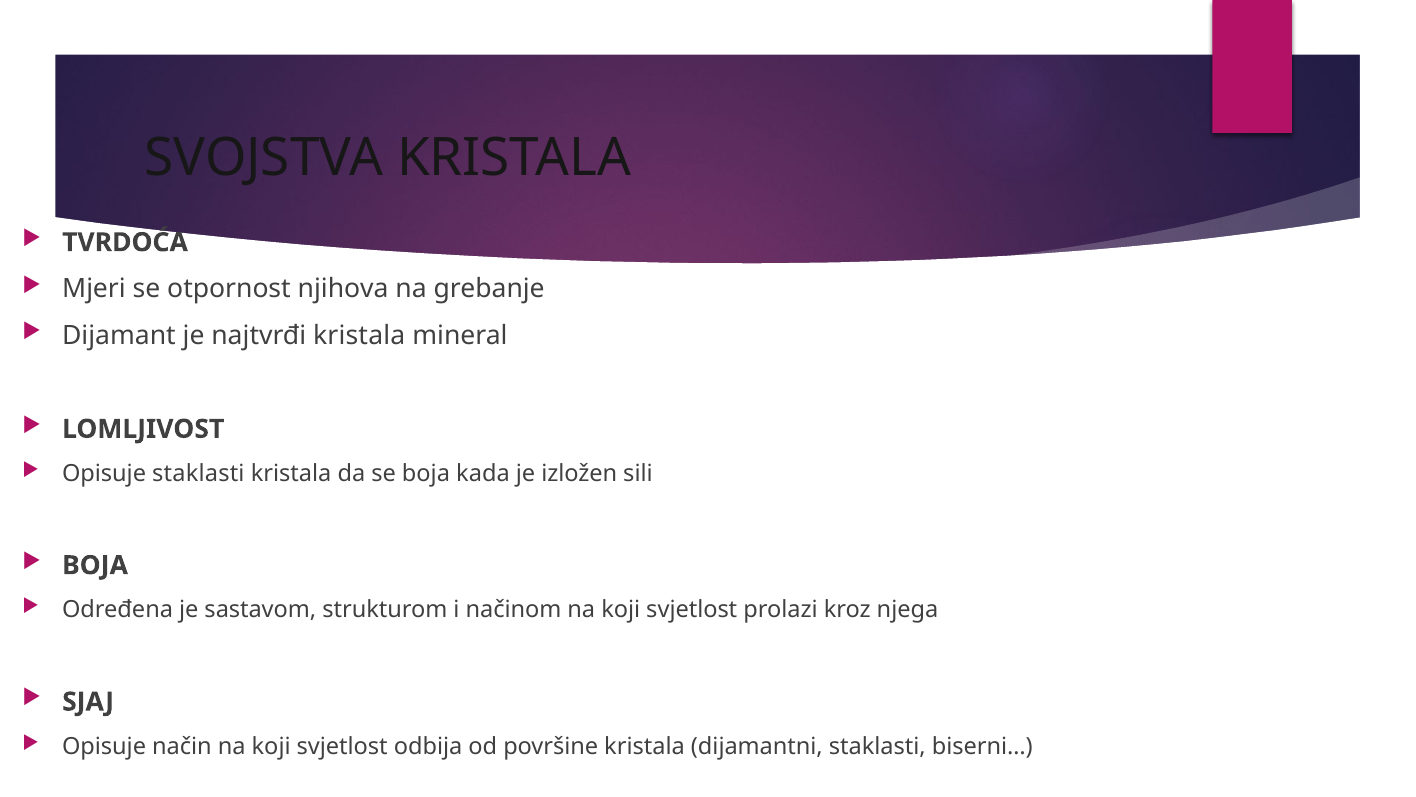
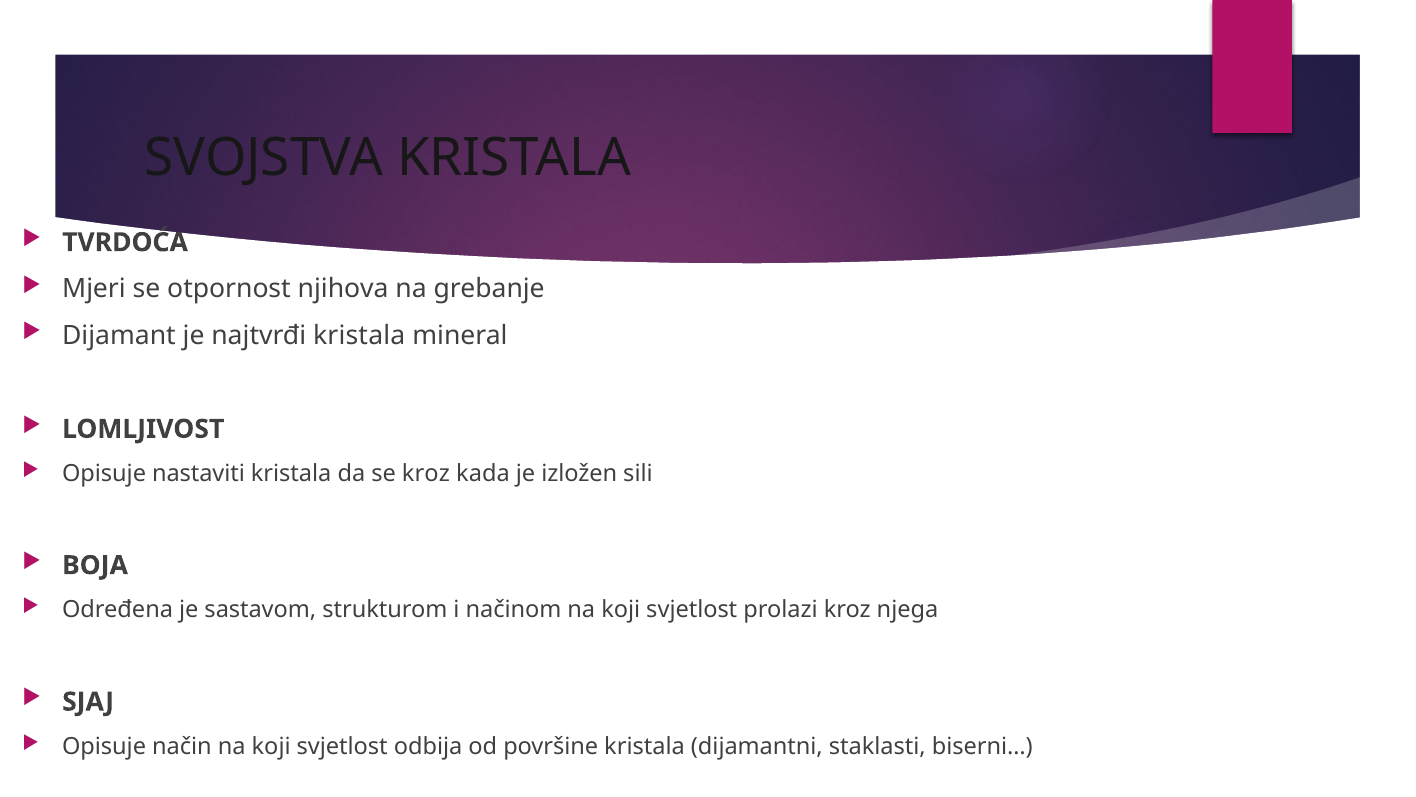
Opisuje staklasti: staklasti -> nastaviti (198, 473)
se boja: boja -> kroz (426, 473)
